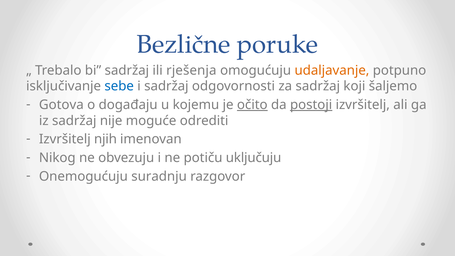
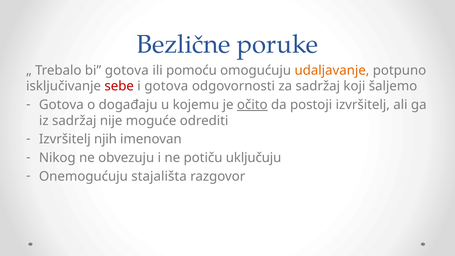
bi sadržaj: sadržaj -> gotova (127, 70)
rješenja: rješenja -> pomoću (191, 70)
sebe colour: blue -> red (119, 86)
i sadržaj: sadržaj -> gotova (166, 86)
postoji underline: present -> none (311, 105)
suradnju: suradnju -> stajališta (159, 176)
